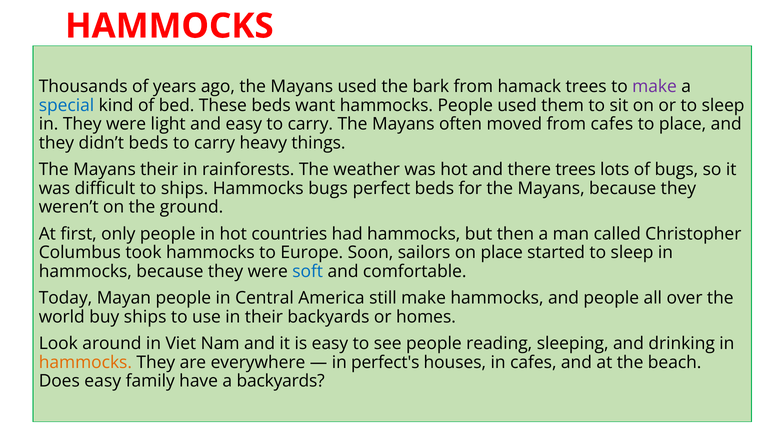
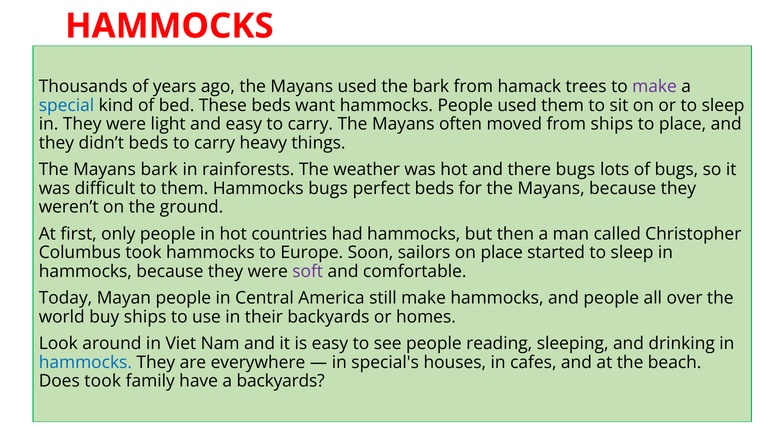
from cafes: cafes -> ships (612, 124)
Mayans their: their -> bark (159, 170)
there trees: trees -> bugs (575, 170)
to ships: ships -> them (185, 189)
soft colour: blue -> purple (308, 272)
hammocks colour: orange -> blue (85, 363)
perfect's: perfect's -> special's (385, 363)
Does easy: easy -> took (103, 382)
